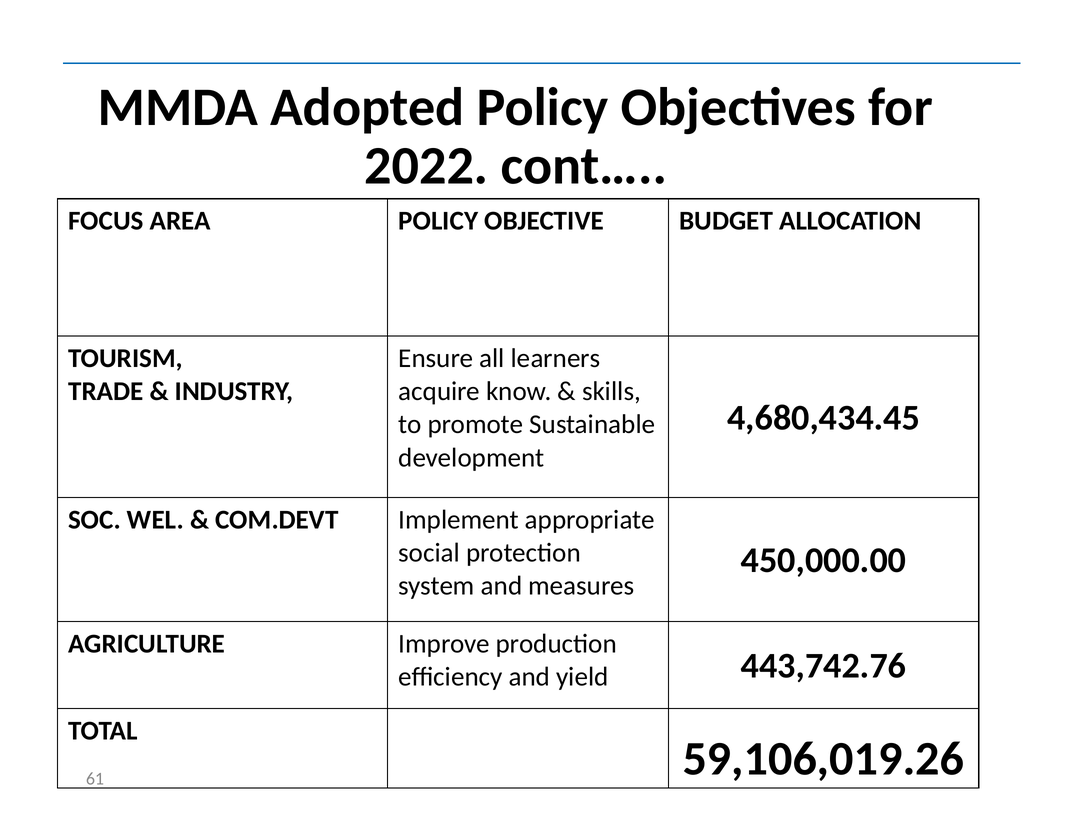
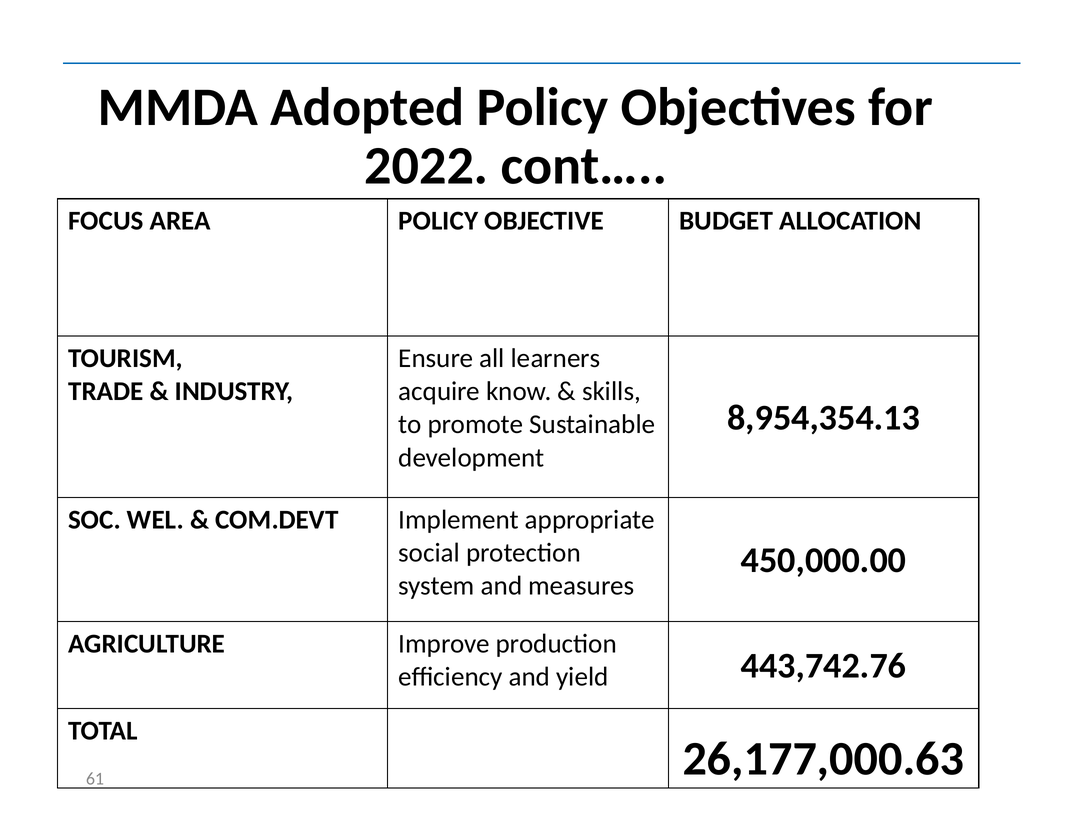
4,680,434.45: 4,680,434.45 -> 8,954,354.13 (824, 418)
59,106,019.26: 59,106,019.26 -> 26,177,000.63 (823, 759)
